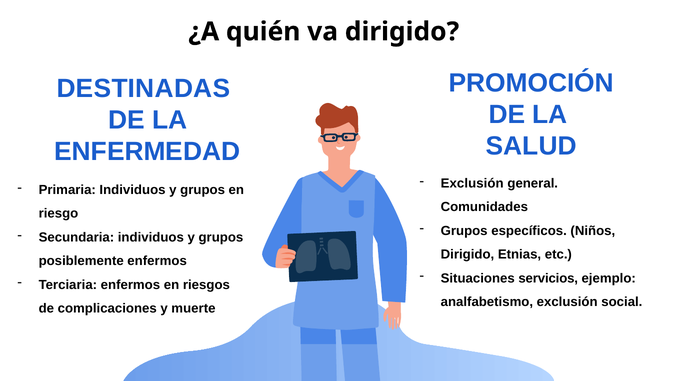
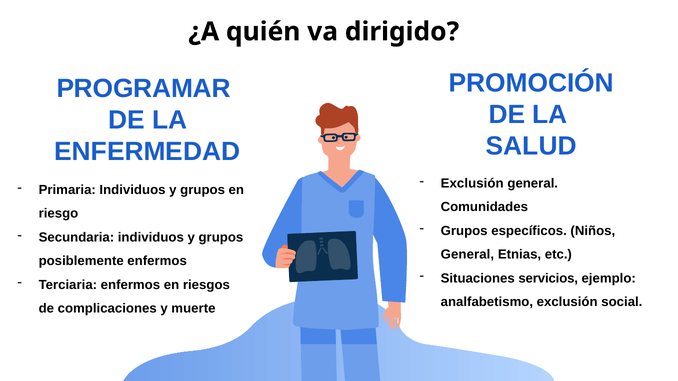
DESTINADAS: DESTINADAS -> PROGRAMAR (144, 88)
Dirigido: Dirigido -> General (467, 255)
